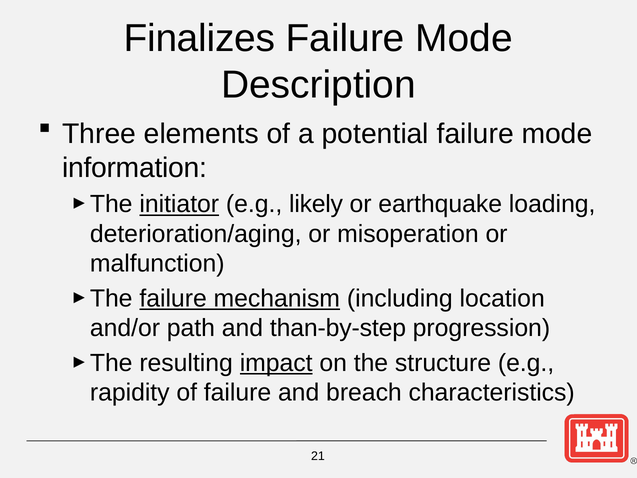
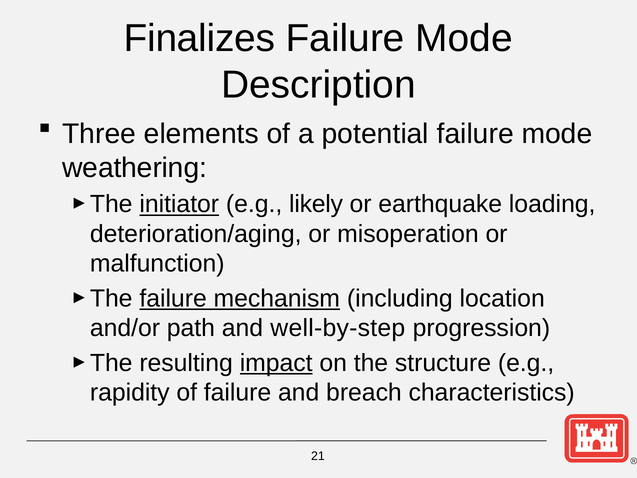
information: information -> weathering (135, 168)
than-by-step: than-by-step -> well-by-step (338, 328)
